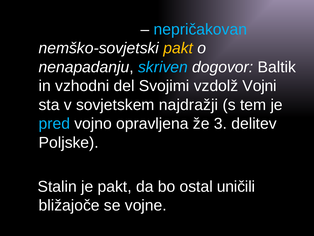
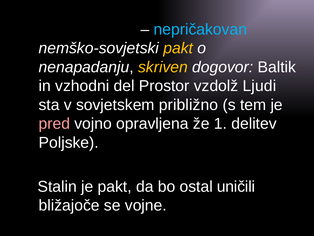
skriven colour: light blue -> yellow (163, 67)
Svojimi: Svojimi -> Prostor (164, 86)
Vojni: Vojni -> Ljudi (259, 86)
najdražji: najdražji -> približno (189, 105)
pred colour: light blue -> pink (54, 123)
3: 3 -> 1 (220, 123)
